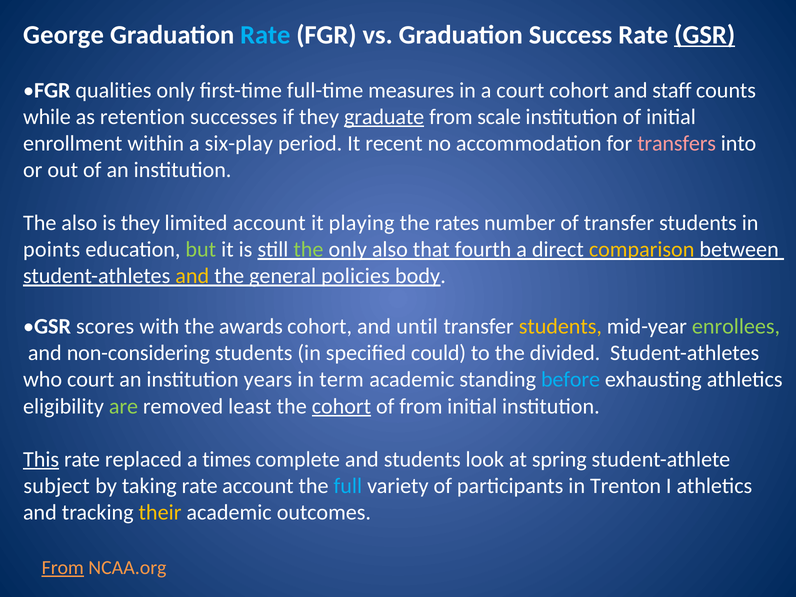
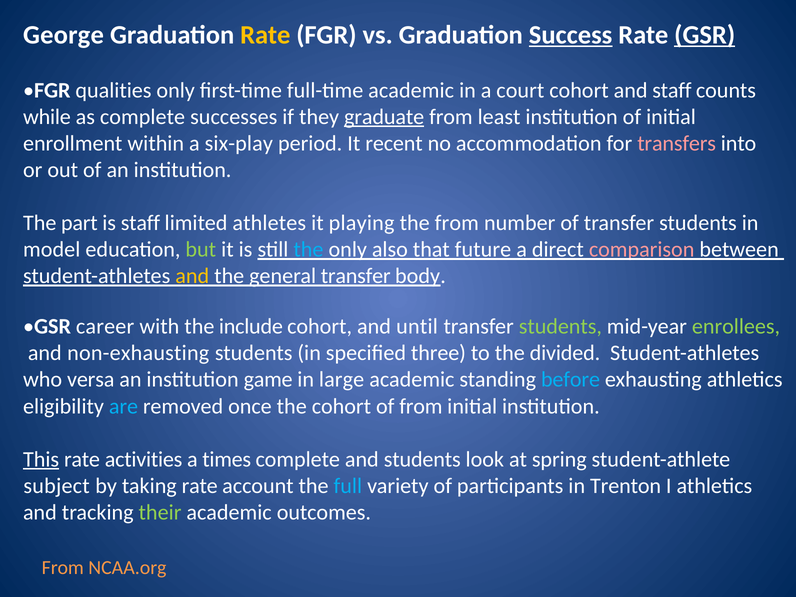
Rate colour: light blue -> yellow (265, 35)
Success underline: none -> present (571, 35)
full-time measures: measures -> academic (411, 90)
as retention: retention -> complete (143, 117)
scale: scale -> least (499, 117)
The also: also -> part (79, 223)
is they: they -> staff (140, 223)
limited account: account -> athletes (269, 223)
the rates: rates -> from (457, 223)
points: points -> model (52, 250)
the colour: light green -> light blue (308, 250)
fourth: fourth -> future (483, 250)
comparison colour: yellow -> pink (642, 250)
general policies: policies -> transfer (356, 276)
scores: scores -> career (105, 327)
awards: awards -> include (251, 327)
students colour: yellow -> light green (560, 327)
non-considering: non-considering -> non-exhausting (138, 353)
could: could -> three (438, 353)
who court: court -> versa (91, 380)
years: years -> game (268, 380)
term: term -> large (342, 380)
are colour: light green -> light blue (123, 406)
least: least -> once (250, 406)
cohort underline: present -> none (341, 406)
replaced: replaced -> activities (144, 459)
their colour: yellow -> light green (160, 512)
From underline: present -> none (63, 568)
